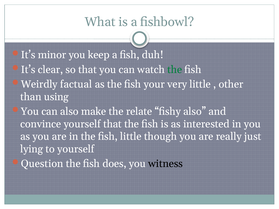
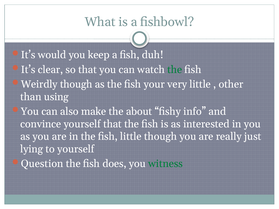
minor: minor -> would (52, 55)
Weirdly factual: factual -> though (76, 84)
relate: relate -> about (139, 112)
fishy also: also -> info (195, 112)
witness colour: black -> green (166, 164)
